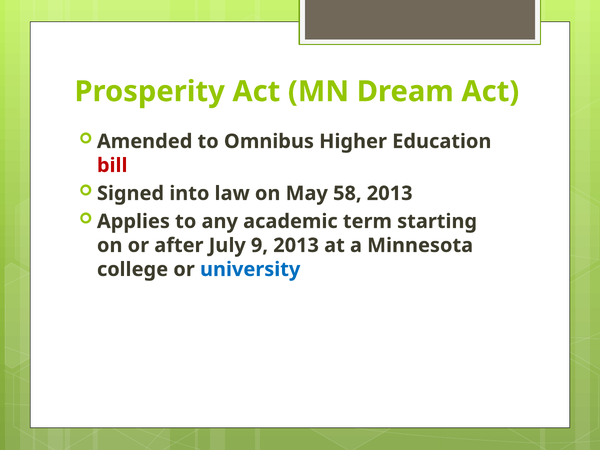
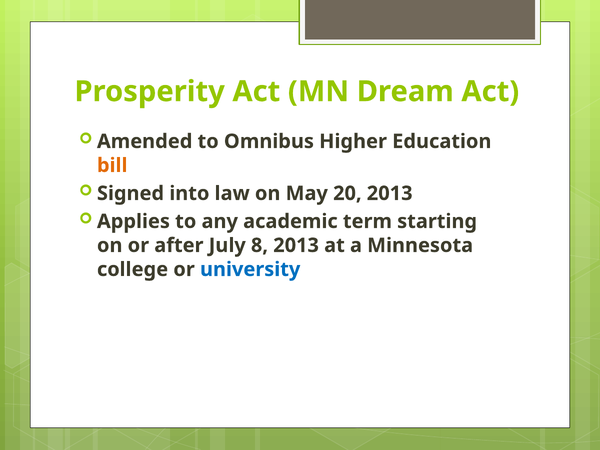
bill colour: red -> orange (112, 165)
58: 58 -> 20 (347, 193)
9: 9 -> 8 (259, 245)
